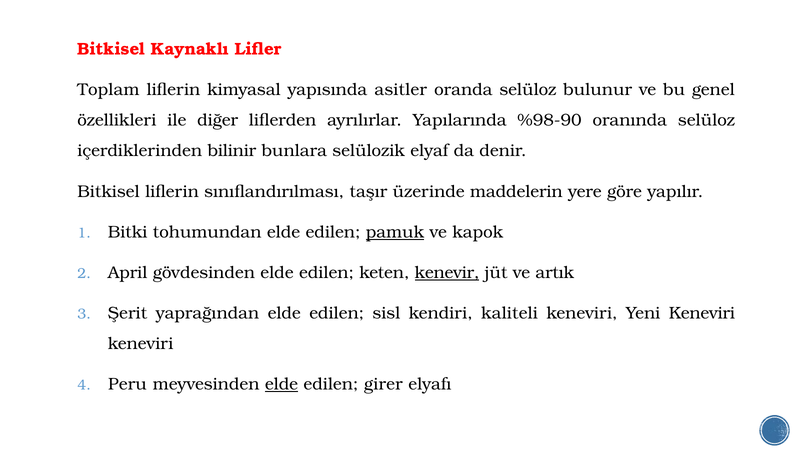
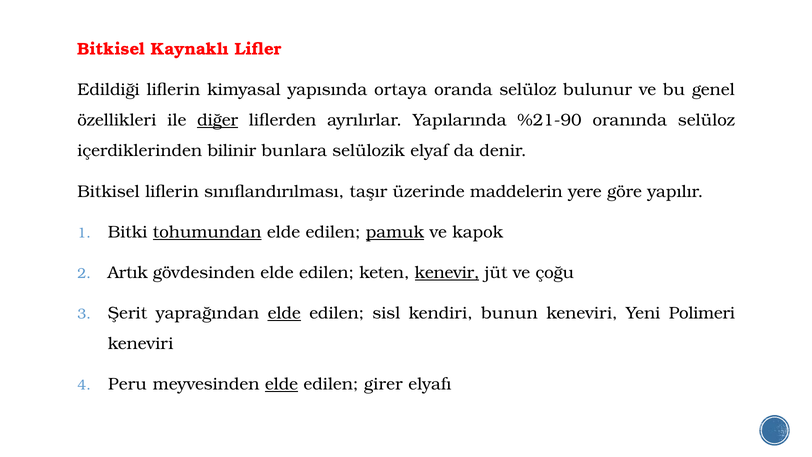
Toplam: Toplam -> Edildiği (109, 90)
asitler: asitler -> ortaya (401, 90)
diğer underline: none -> present (218, 120)
%98-90: %98-90 -> %21-90 (550, 120)
tohumundan underline: none -> present (207, 232)
April: April -> Artık (128, 273)
artık: artık -> çoğu (555, 273)
elde underline: none -> present (284, 313)
kaliteli: kaliteli -> bunun (509, 313)
Yeni Keneviri: Keneviri -> Polimeri (702, 313)
